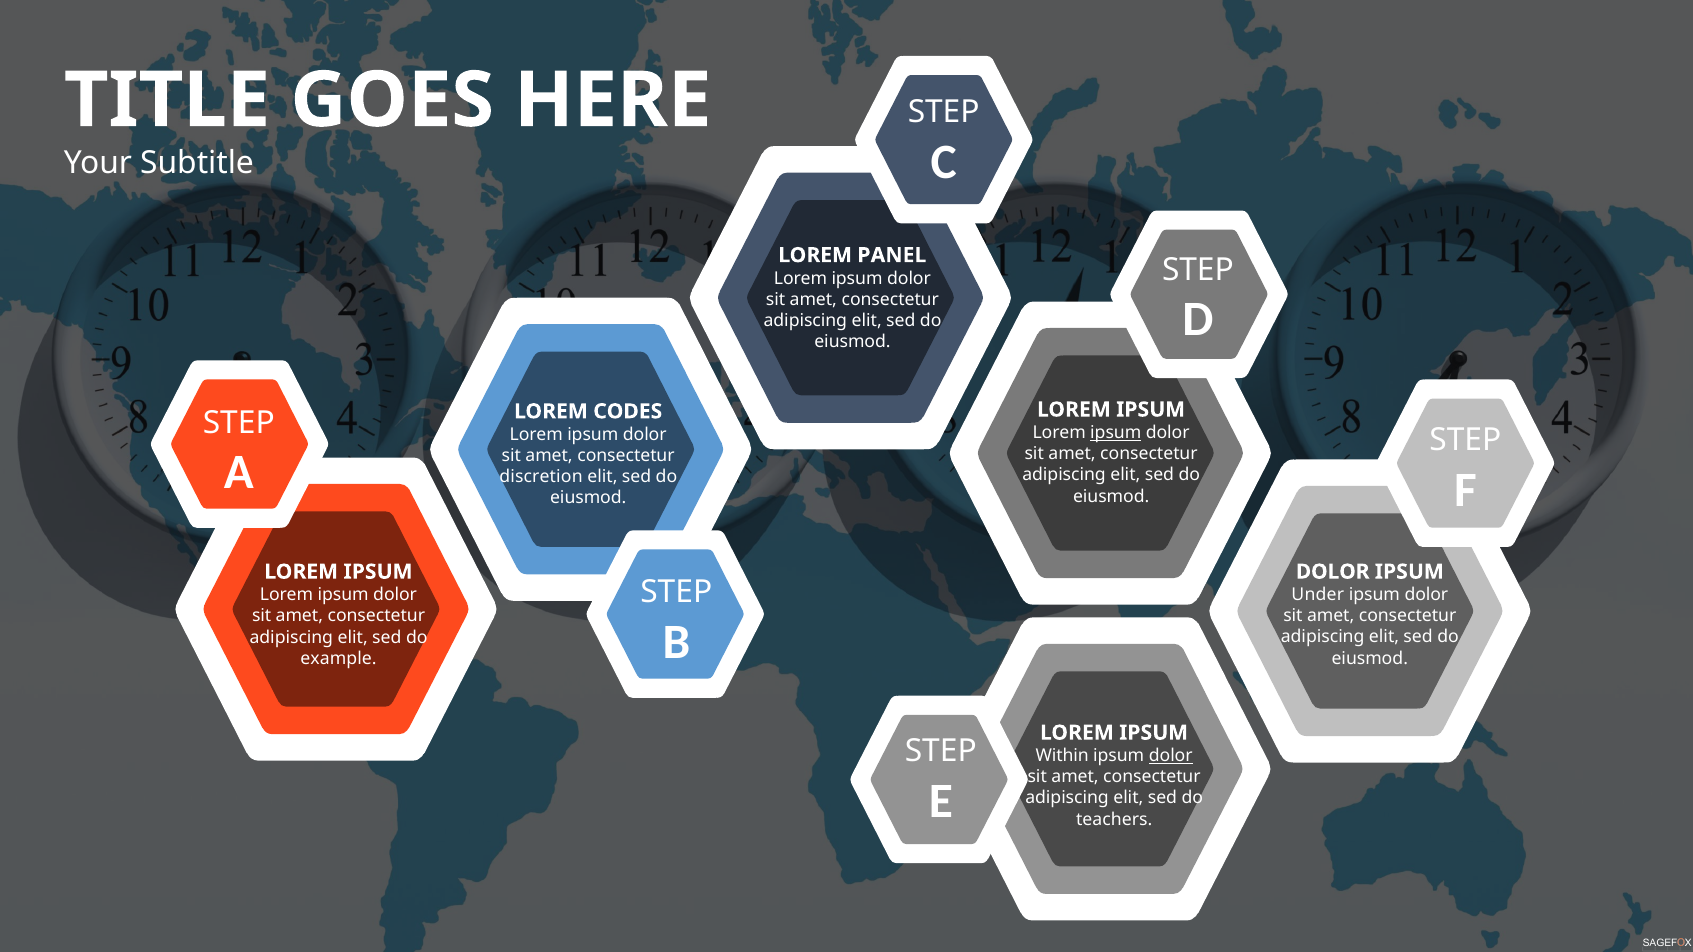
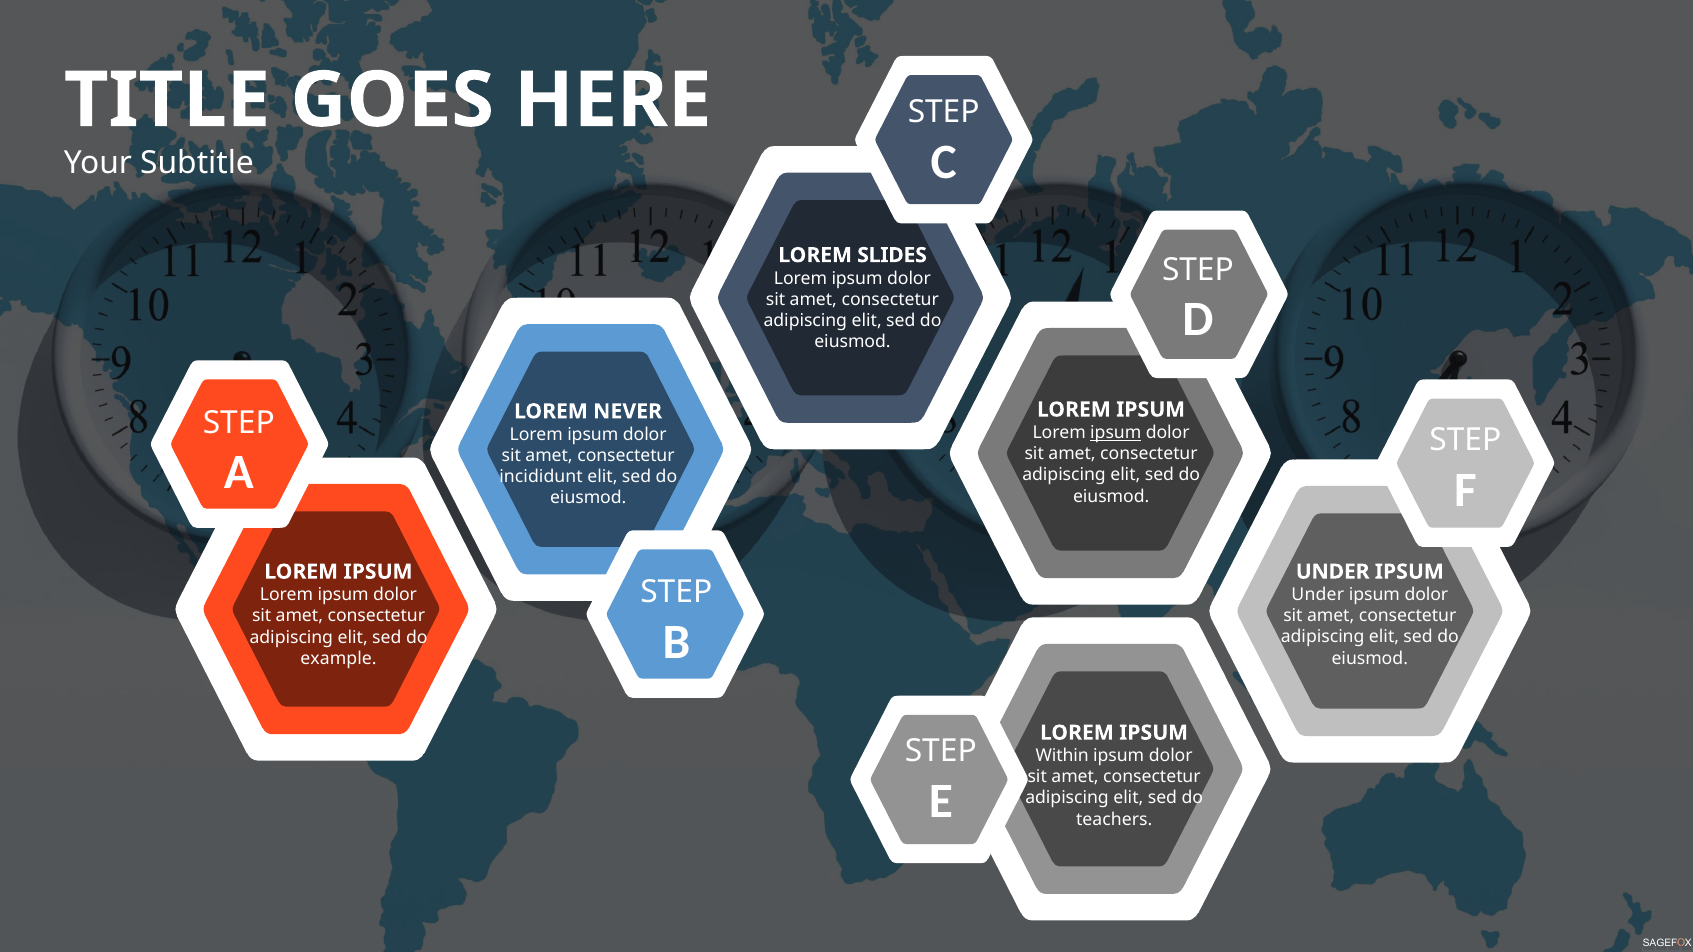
PANEL: PANEL -> SLIDES (892, 255)
CODES: CODES -> NEVER (628, 412)
discretion: discretion -> incididunt (541, 477)
DOLOR: DOLOR -> UNDER (1333, 572)
dolor underline: present -> none (1171, 756)
